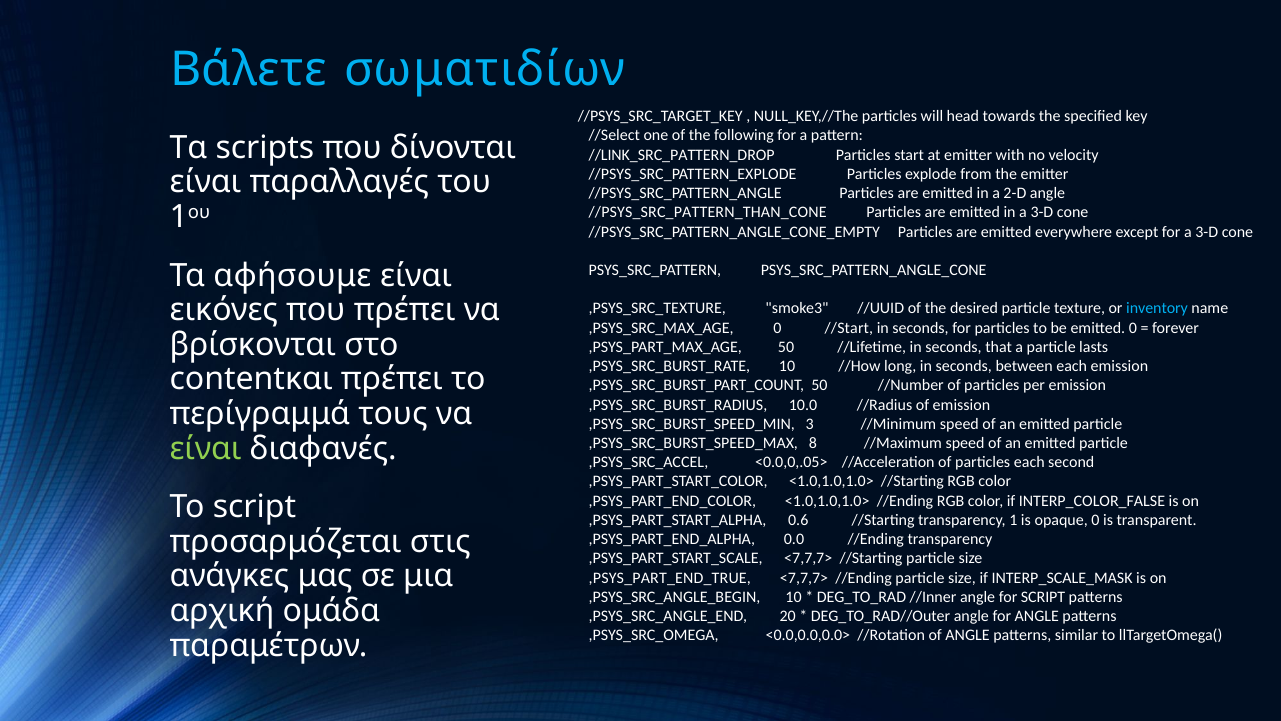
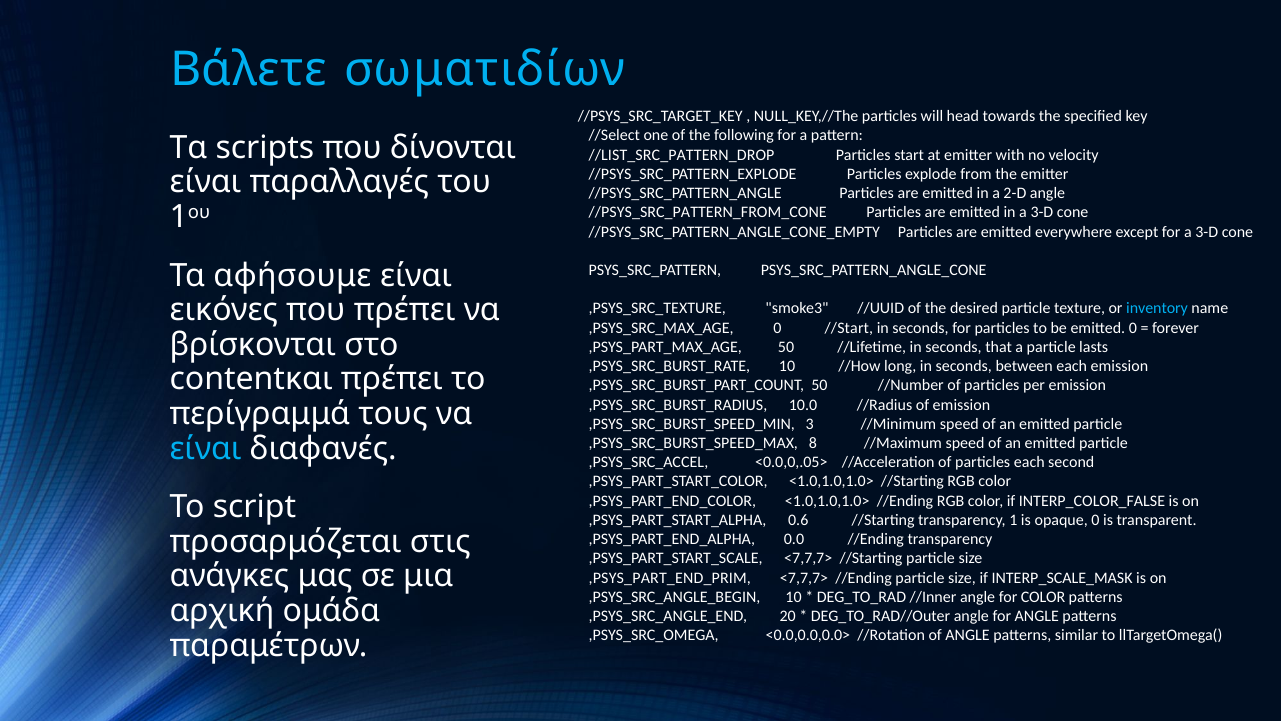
//LINK_SRC_PATTERN_DROP: //LINK_SRC_PATTERN_DROP -> //LIST_SRC_PATTERN_DROP (682, 155)
//PSYS_SRC_PATTERN_THAN_CONE: //PSYS_SRC_PATTERN_THAN_CONE -> //PSYS_SRC_PATTERN_FROM_CONE (708, 212)
είναι colour: light green -> light blue (206, 448)
,PSYS_PART_END_TRUE: ,PSYS_PART_END_TRUE -> ,PSYS_PART_END_PRIM (670, 578)
for SCRIPT: SCRIPT -> COLOR (1043, 597)
